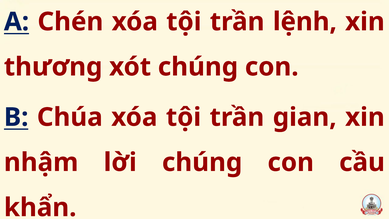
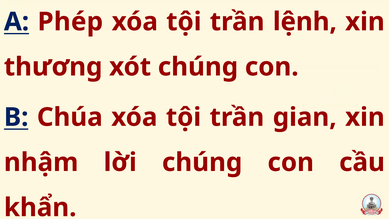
Chén: Chén -> Phép (70, 22)
